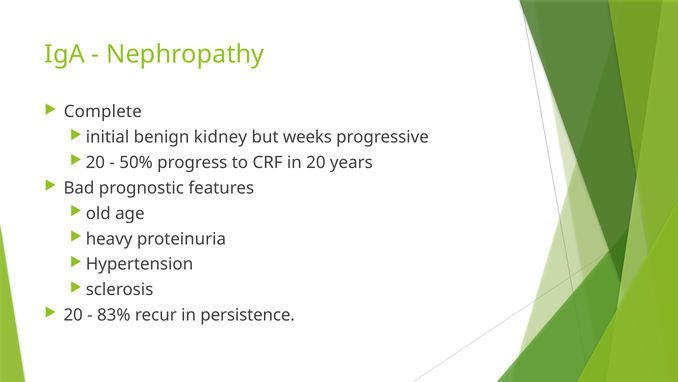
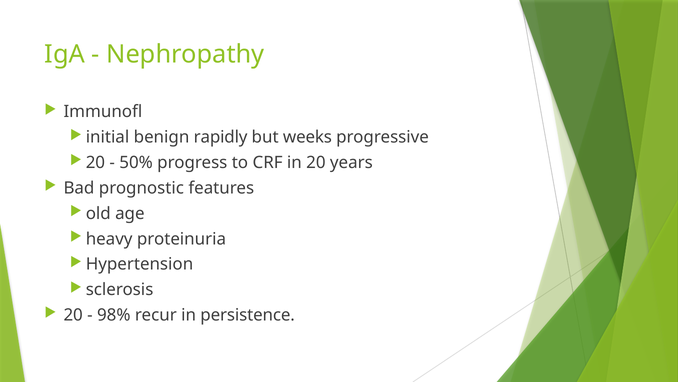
Complete: Complete -> Immunofl (103, 112)
kidney: kidney -> rapidly (221, 137)
83%: 83% -> 98% (114, 315)
